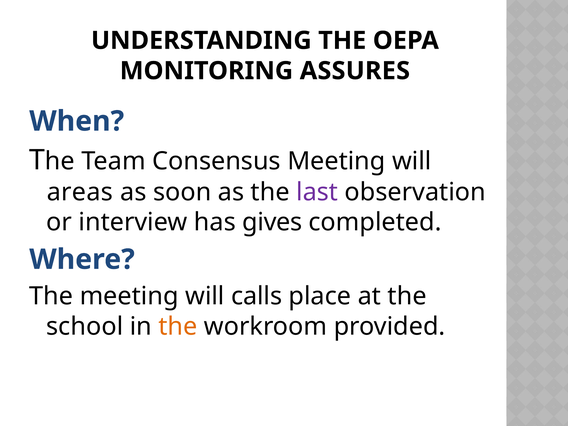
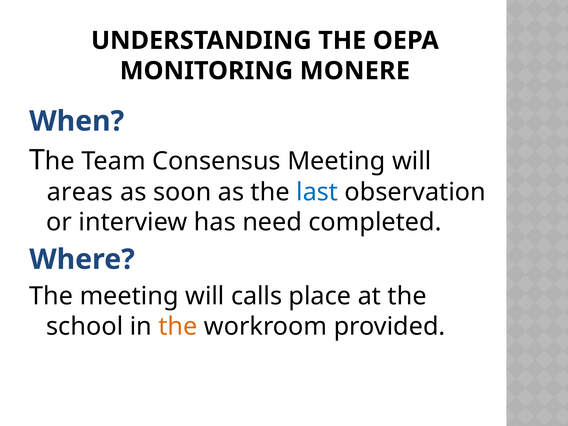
ASSURES: ASSURES -> MONERE (355, 71)
last colour: purple -> blue (317, 192)
gives: gives -> need (272, 222)
